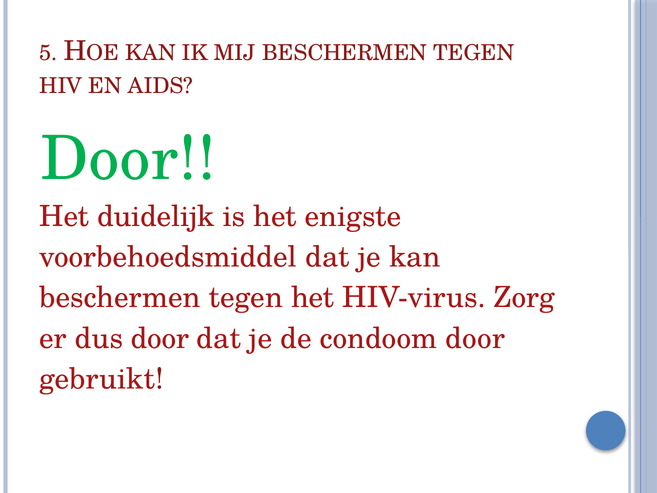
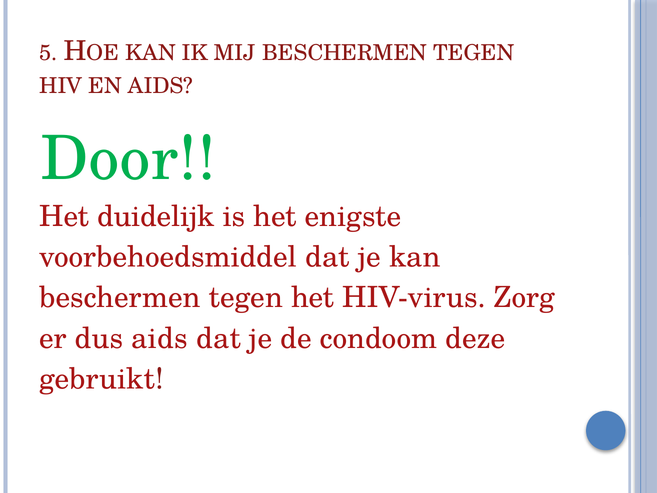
dus door: door -> aids (160, 338)
condoom door: door -> deze (475, 338)
